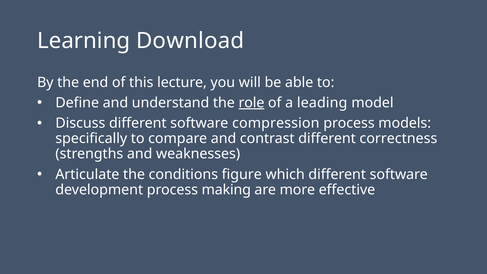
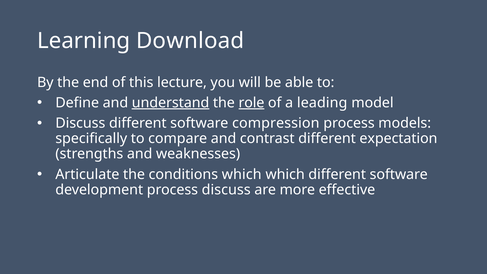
understand underline: none -> present (171, 103)
correctness: correctness -> expectation (398, 139)
conditions figure: figure -> which (242, 174)
process making: making -> discuss (226, 190)
